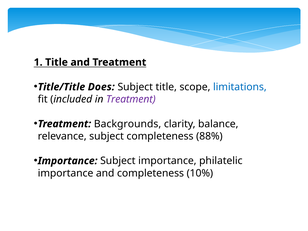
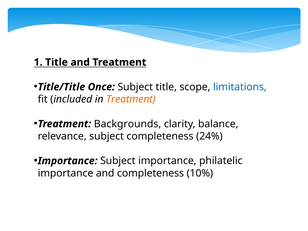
Does: Does -> Once (101, 87)
Treatment colour: purple -> orange (131, 99)
88%: 88% -> 24% (209, 136)
